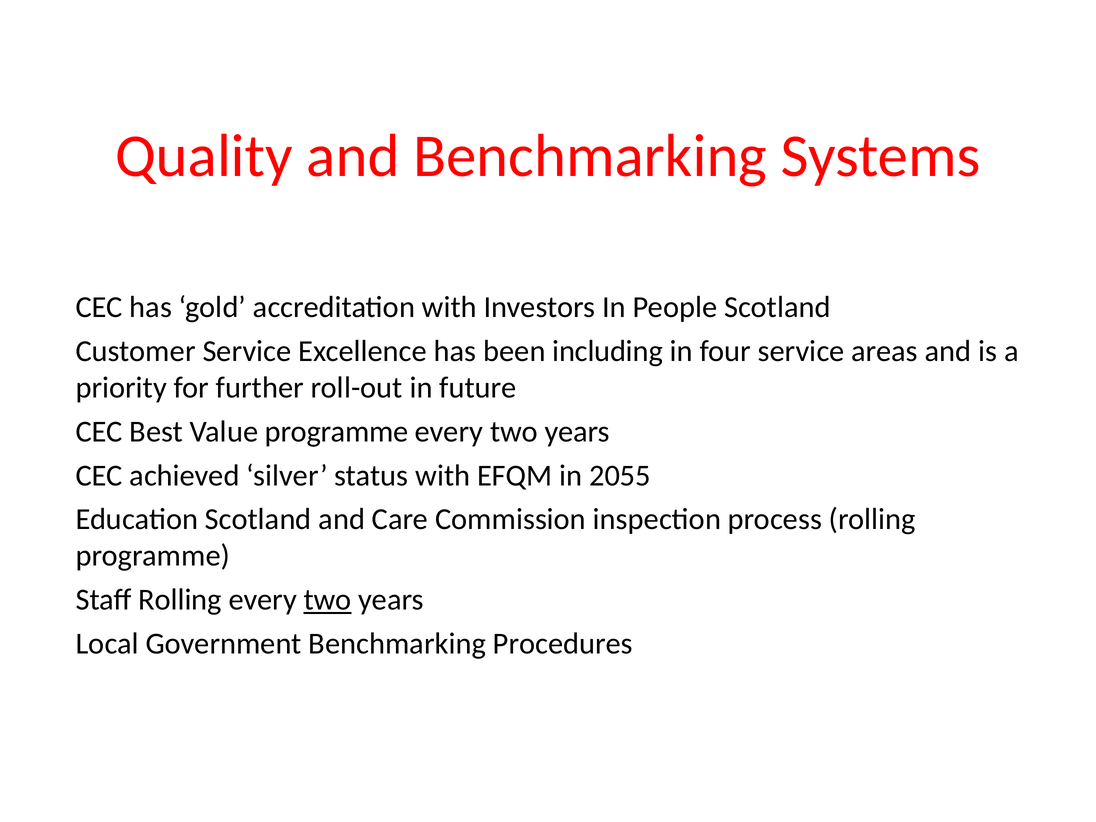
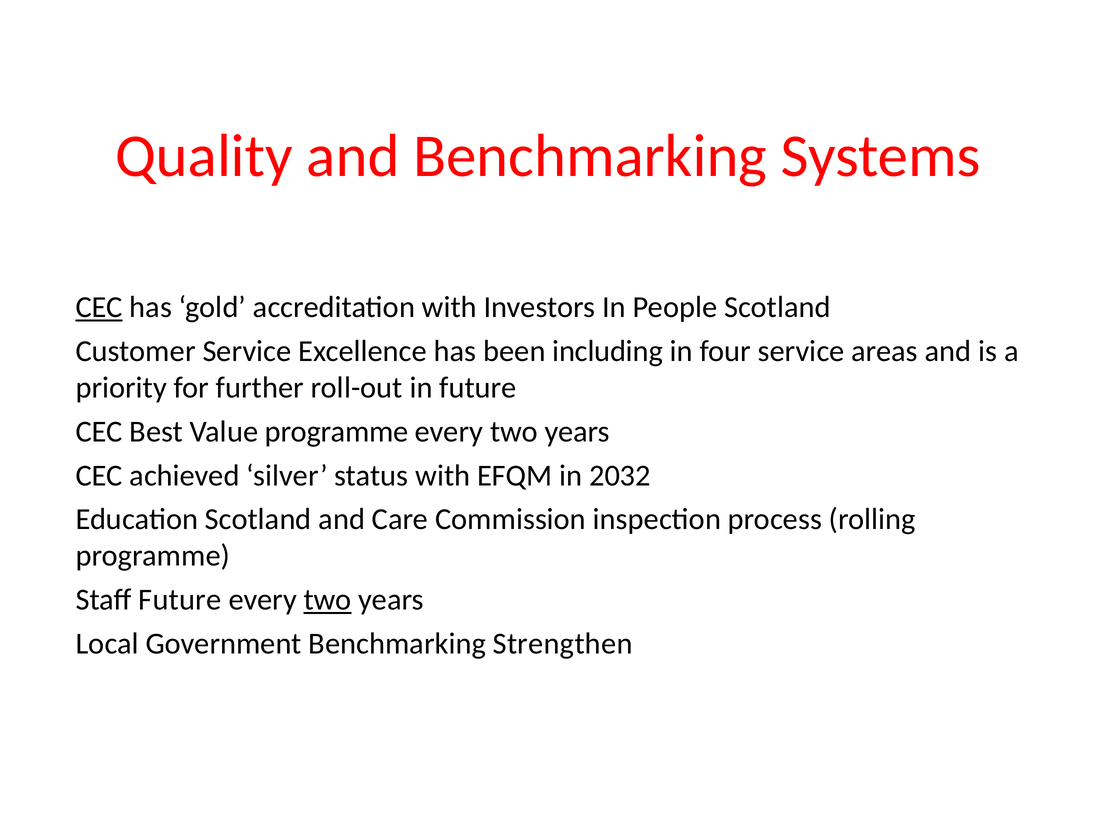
CEC underline: none -> present (99, 307)
2055: 2055 -> 2032 (620, 476)
Staff Rolling: Rolling -> Future (180, 600)
Procedures: Procedures -> Strengthen (563, 644)
